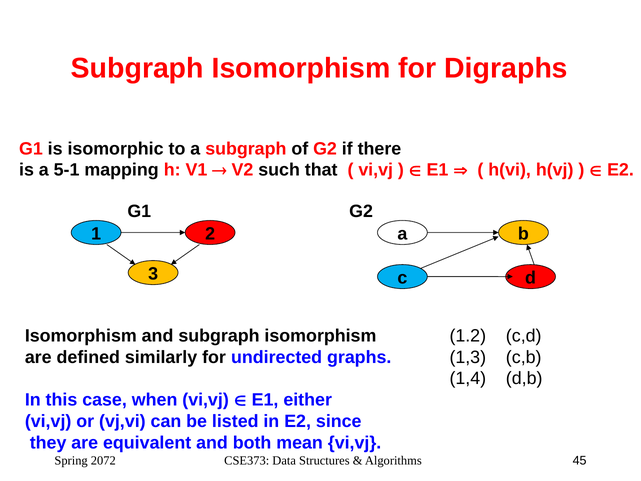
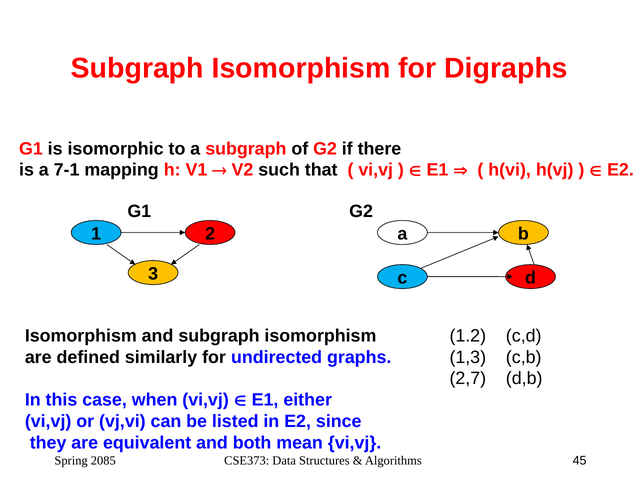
5-1: 5-1 -> 7-1 (67, 170)
1,4: 1,4 -> 2,7 (468, 378)
2072: 2072 -> 2085 (103, 460)
